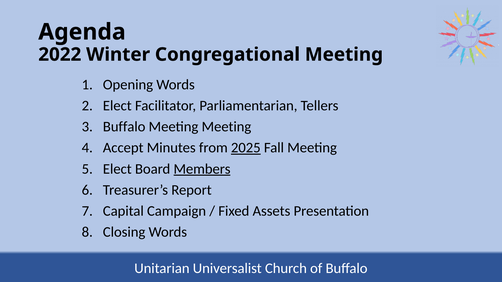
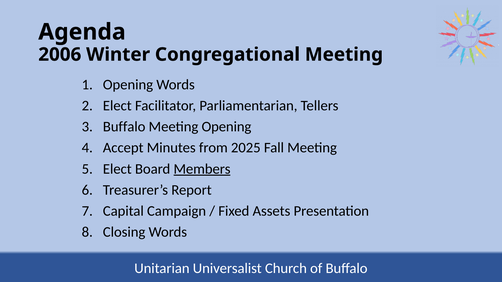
2022: 2022 -> 2006 (60, 55)
Meeting Meeting: Meeting -> Opening (226, 127)
2025 underline: present -> none (246, 148)
